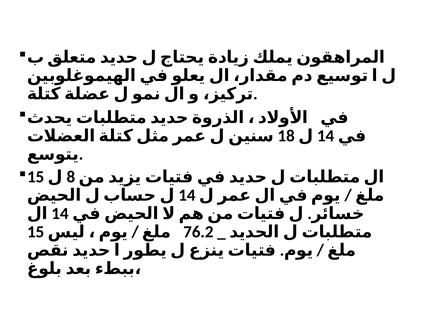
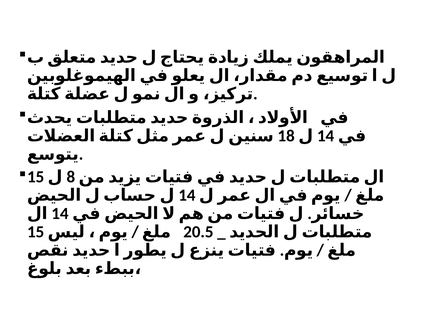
76.2: 76.2 -> 20.5 (198, 232)
